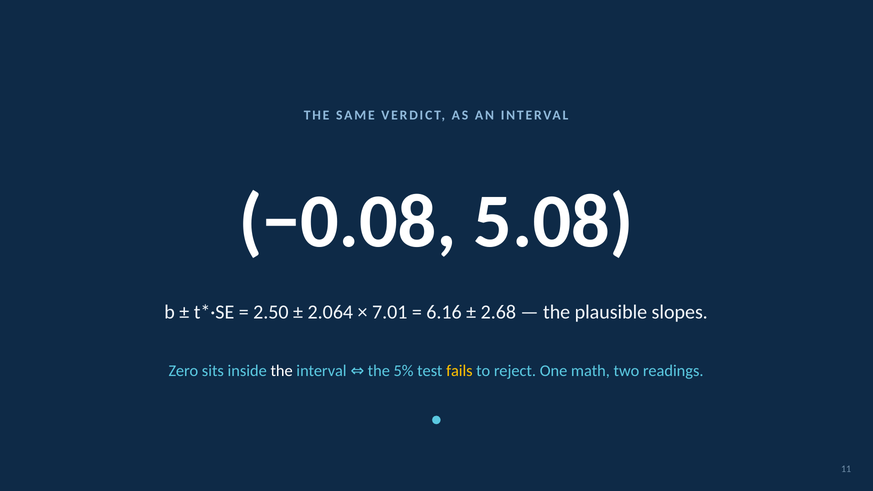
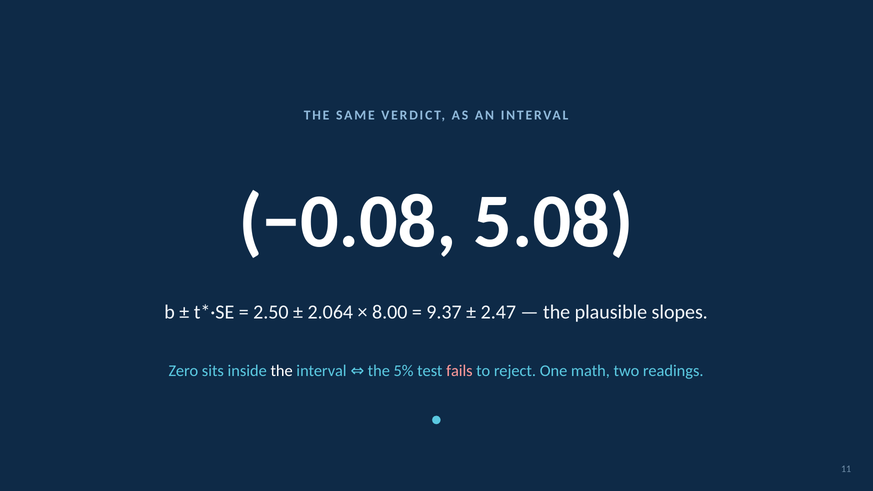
7.01: 7.01 -> 8.00 (390, 312)
6.16: 6.16 -> 9.37 (444, 312)
2.68: 2.68 -> 2.47 (498, 312)
fails colour: yellow -> pink (459, 371)
